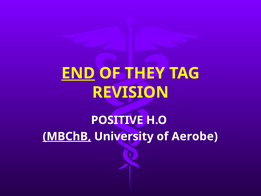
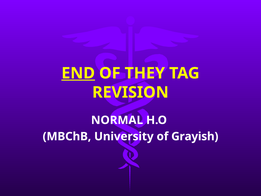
POSITIVE: POSITIVE -> NORMAL (117, 120)
MBChB underline: present -> none (67, 136)
Aerobe: Aerobe -> Grayish (195, 136)
